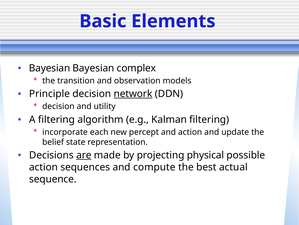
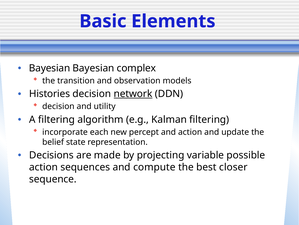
Principle: Principle -> Histories (50, 94)
are underline: present -> none (84, 155)
physical: physical -> variable (205, 155)
actual: actual -> closer (233, 167)
